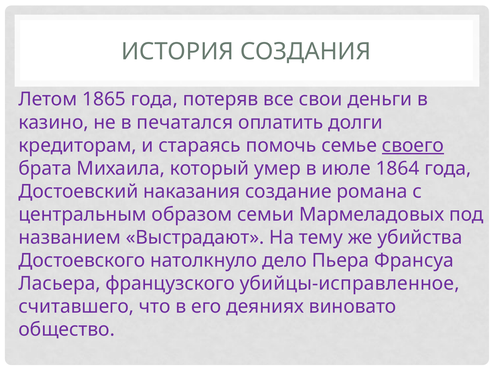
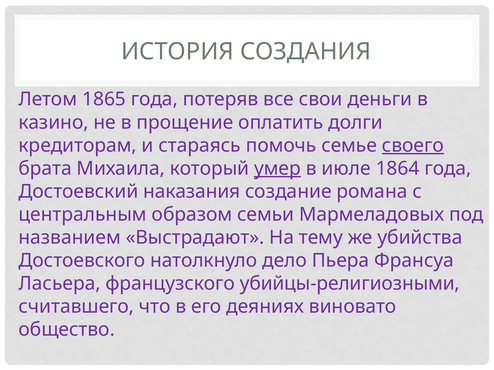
печатался: печатался -> прощение (185, 123)
умер underline: none -> present (278, 169)
убийцы-исправленное: убийцы-исправленное -> убийцы-религиозными (350, 284)
